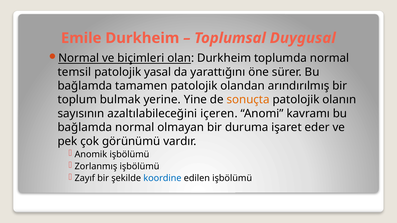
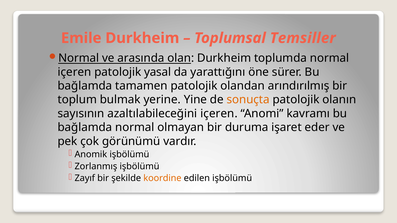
Duygusal: Duygusal -> Temsiller (303, 38)
biçimleri: biçimleri -> arasında (141, 58)
temsil: temsil -> içeren (74, 72)
koordine colour: blue -> orange (162, 178)
